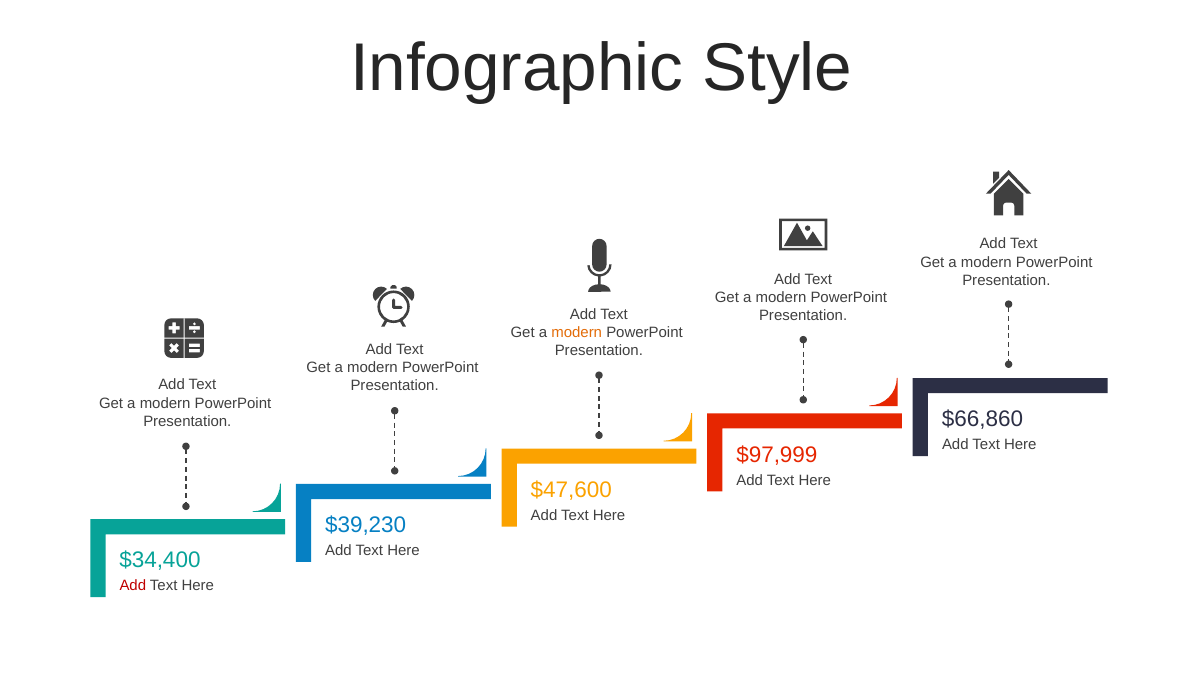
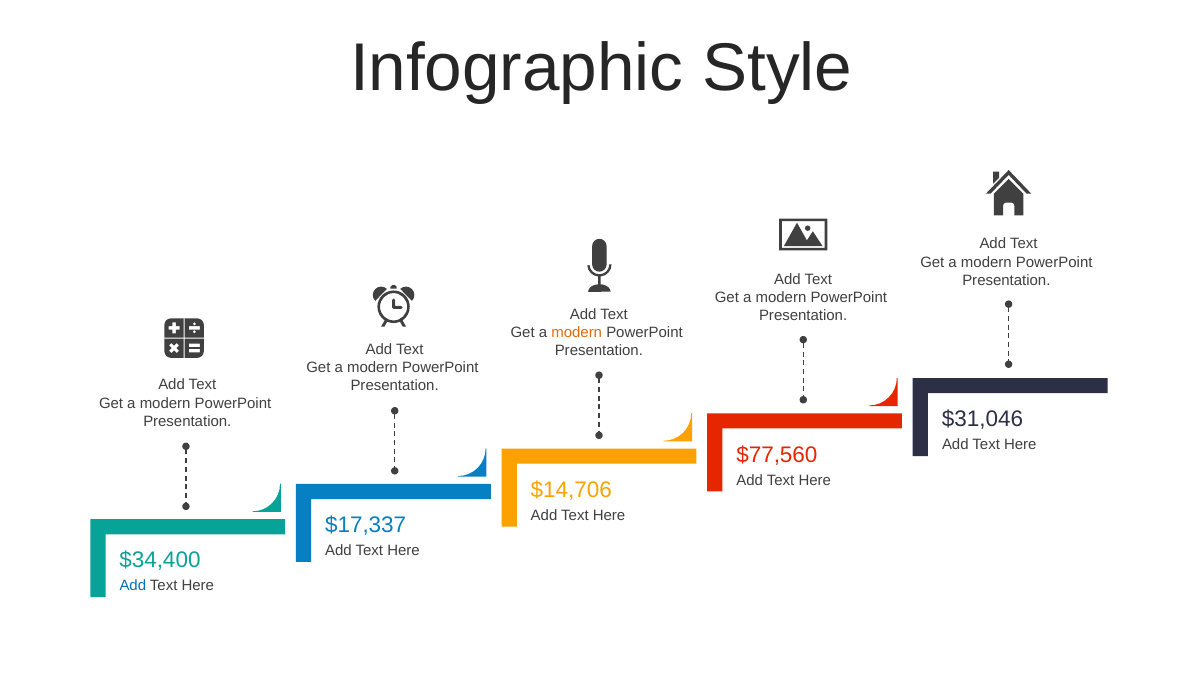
$66,860: $66,860 -> $31,046 (983, 419)
$97,999: $97,999 -> $77,560 (777, 455)
$47,600: $47,600 -> $14,706 (571, 490)
$39,230: $39,230 -> $17,337 (366, 525)
Add colour: red -> blue (133, 586)
